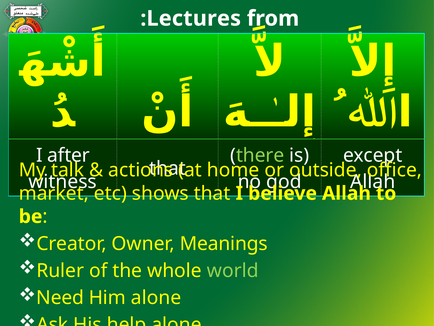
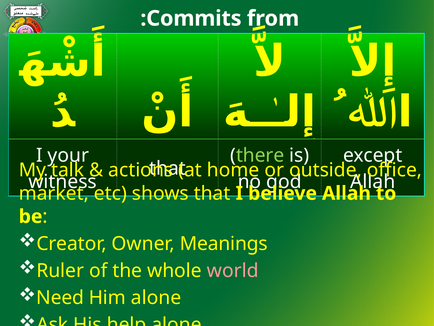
Lectures: Lectures -> Commits (194, 18)
after: after -> your (68, 155)
world colour: light green -> pink (233, 270)
